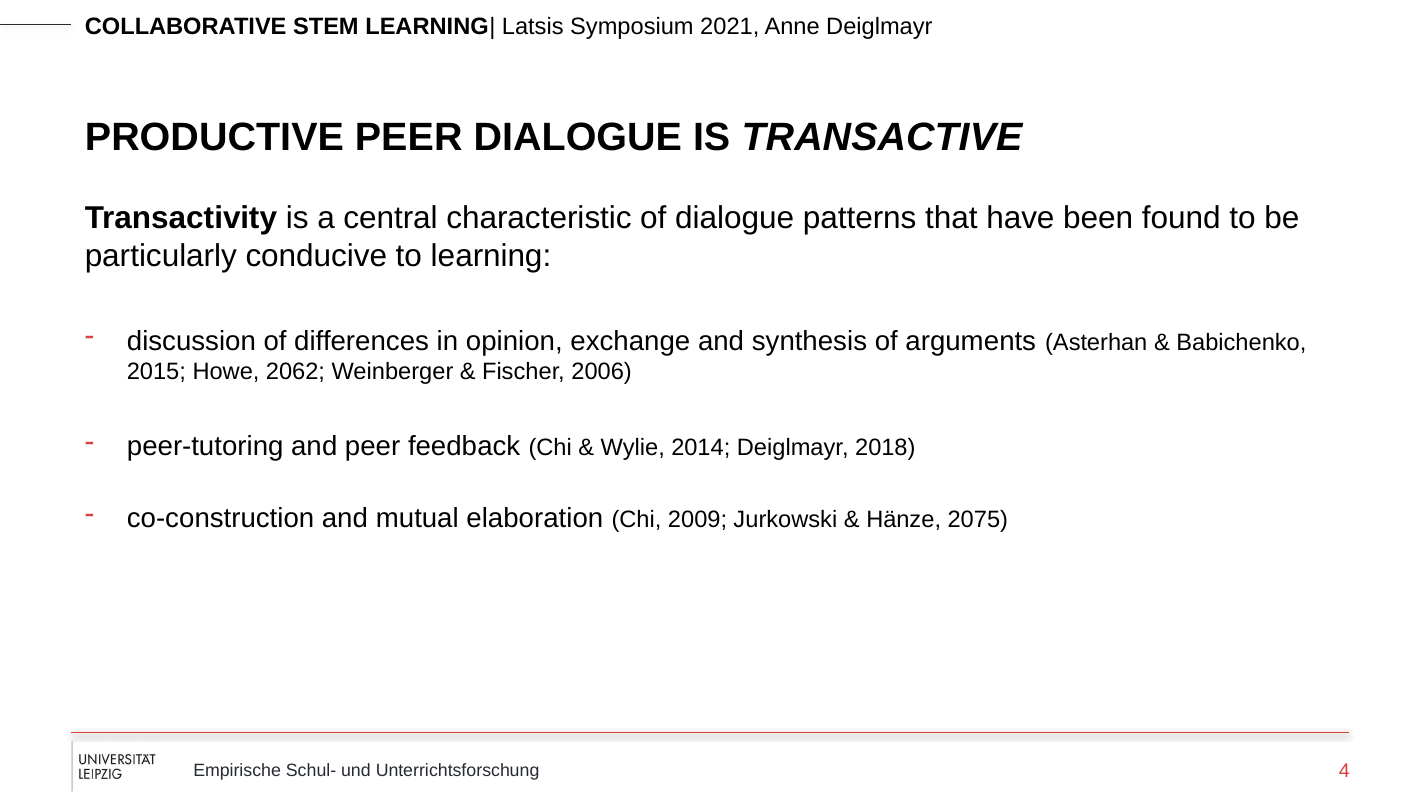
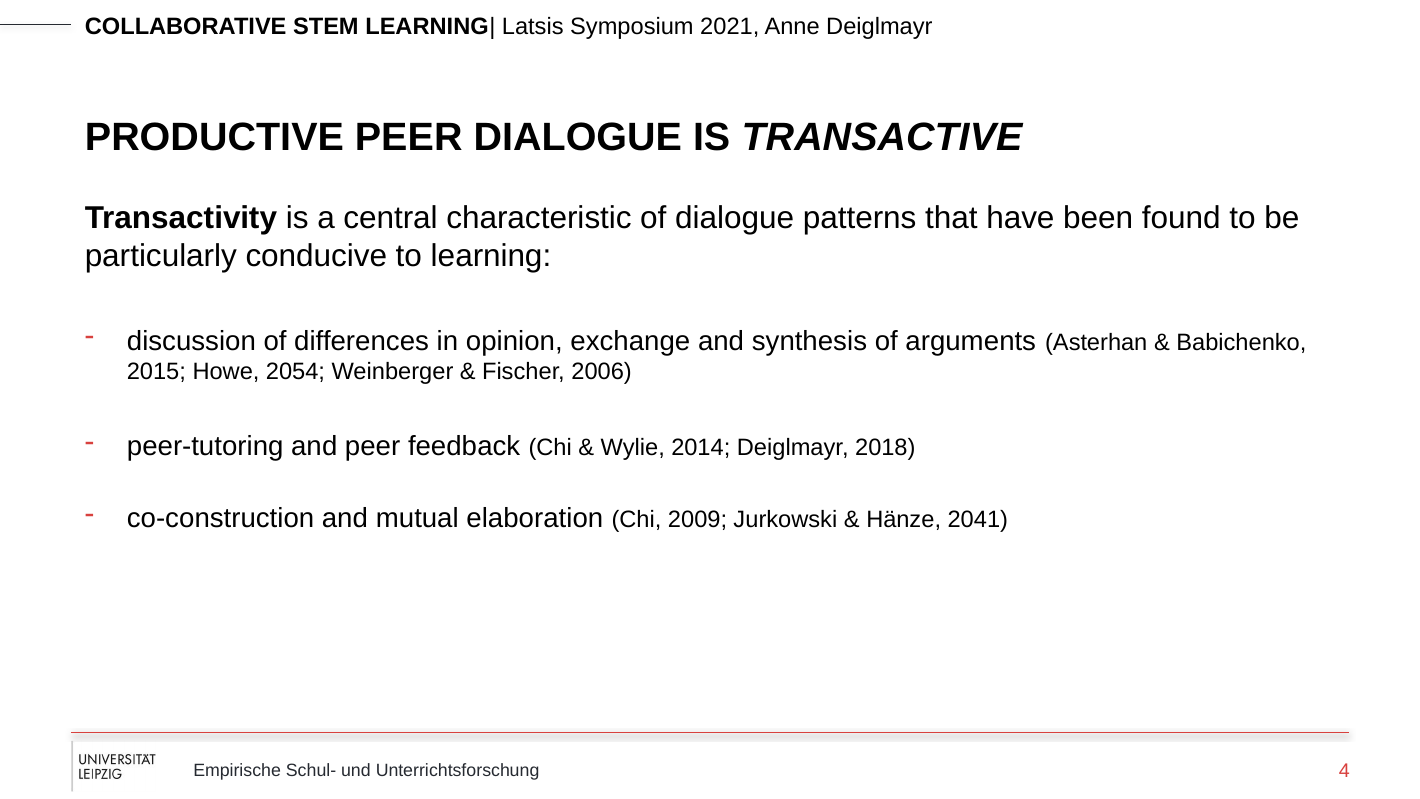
2062: 2062 -> 2054 (296, 371)
2075: 2075 -> 2041 (978, 520)
